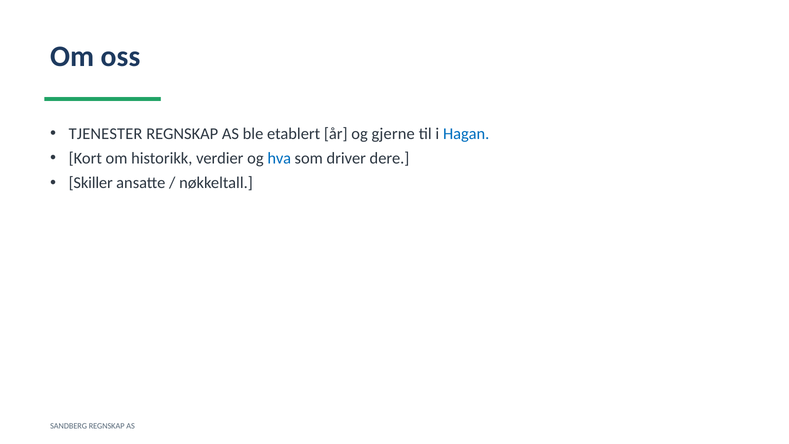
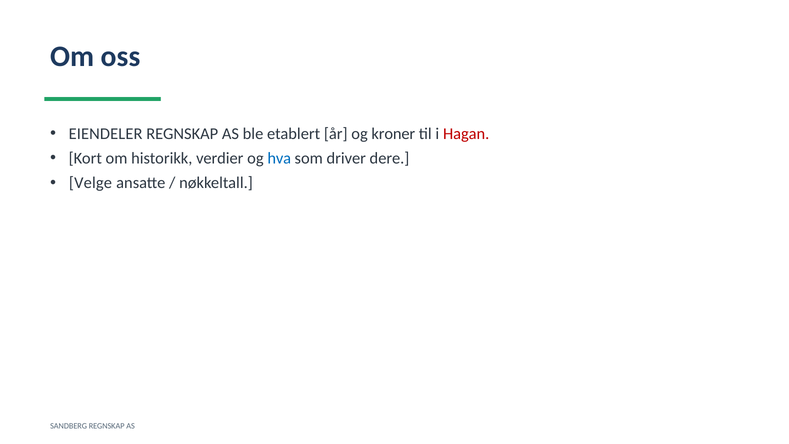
TJENESTER: TJENESTER -> EIENDELER (106, 134)
gjerne: gjerne -> kroner (393, 134)
Hagan colour: blue -> red (466, 134)
Skiller: Skiller -> Velge (91, 183)
